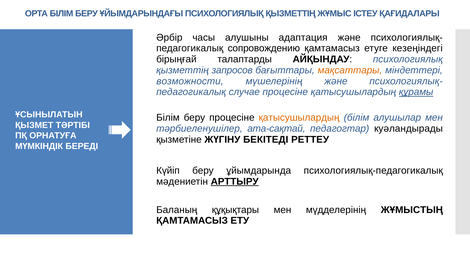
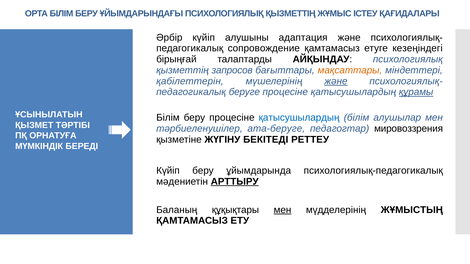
Әрбір часы: часы -> күйіп (204, 38)
сопровождению: сопровождению -> сопровождение (264, 48)
возможности: возможности -> қабілеттерін (190, 81)
және underline: none -> present (336, 81)
случае: случае -> беруге (244, 92)
қатысушылардың colour: orange -> blue (299, 118)
ата-сақтай: ата-сақтай -> ата-беруге (276, 129)
куәландырады: куәландырады -> мировоззрения (409, 129)
мен underline: none -> present (283, 210)
